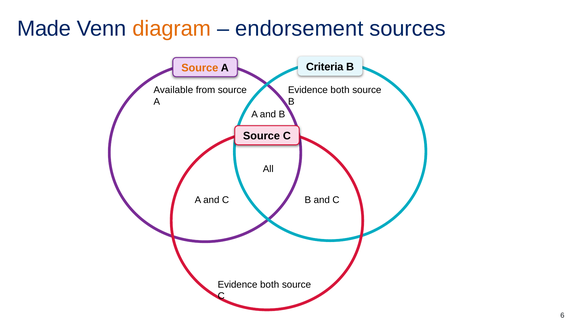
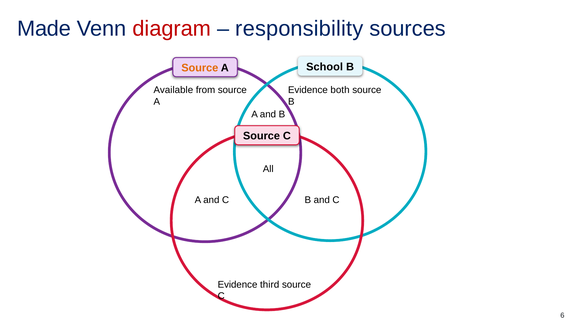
diagram colour: orange -> red (172, 29)
endorsement: endorsement -> responsibility (299, 29)
Criteria: Criteria -> School (325, 67)
both: both -> third (270, 284)
